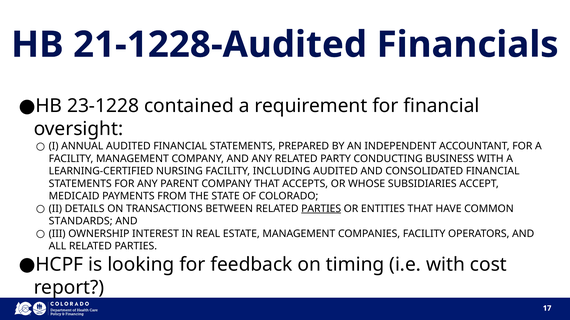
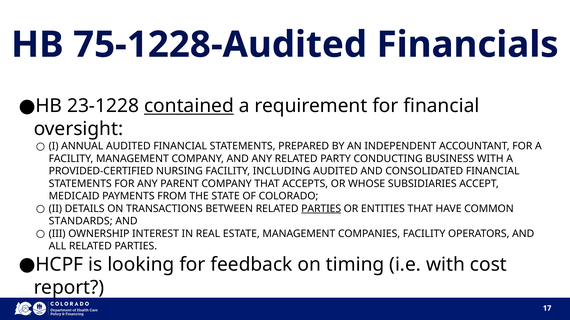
21-1228-Audited: 21-1228-Audited -> 75-1228-Audited (220, 45)
contained underline: none -> present (189, 106)
LEARNING-CERTIFIED: LEARNING-CERTIFIED -> PROVIDED-CERTIFIED (101, 171)
